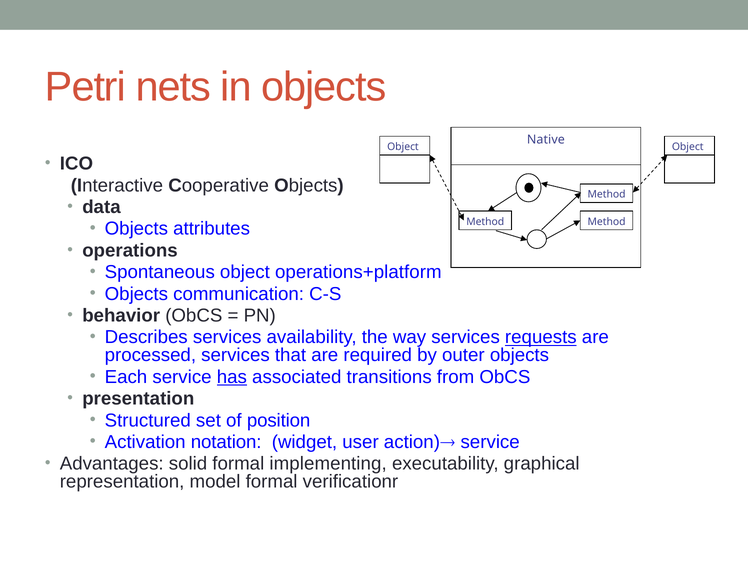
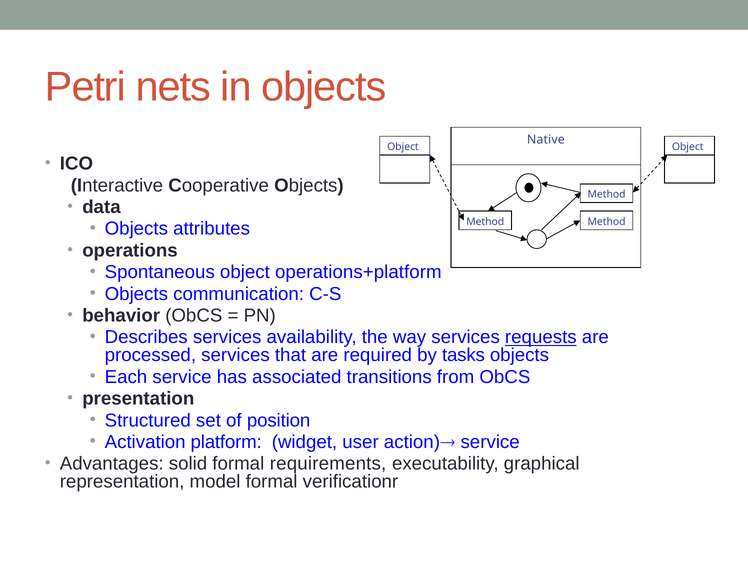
outer: outer -> tasks (463, 355)
has underline: present -> none (232, 377)
notation: notation -> platform (226, 442)
implementing: implementing -> requirements (328, 464)
